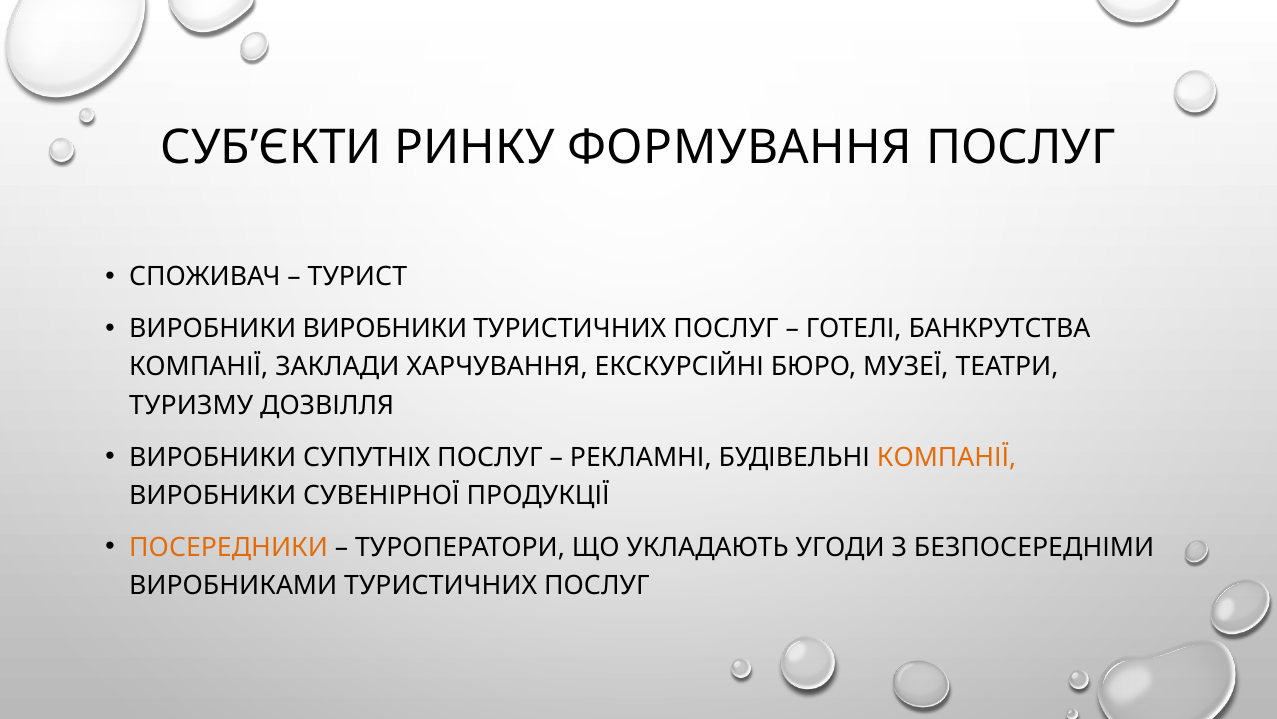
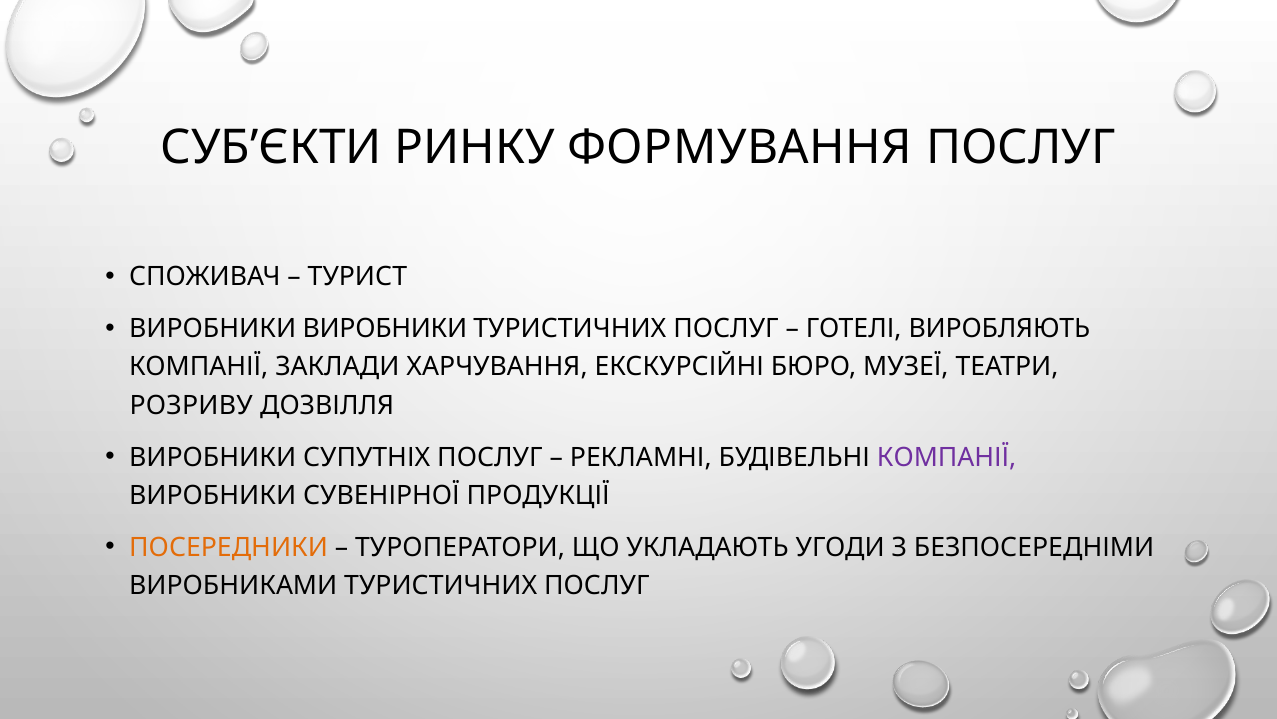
БАНКРУТСТВА: БАНКРУТСТВА -> ВИРОБЛЯЮТЬ (999, 329)
ТУРИЗМУ: ТУРИЗМУ -> РОЗРИВУ (191, 405)
КОМПАНІЇ colour: orange -> purple (947, 457)
